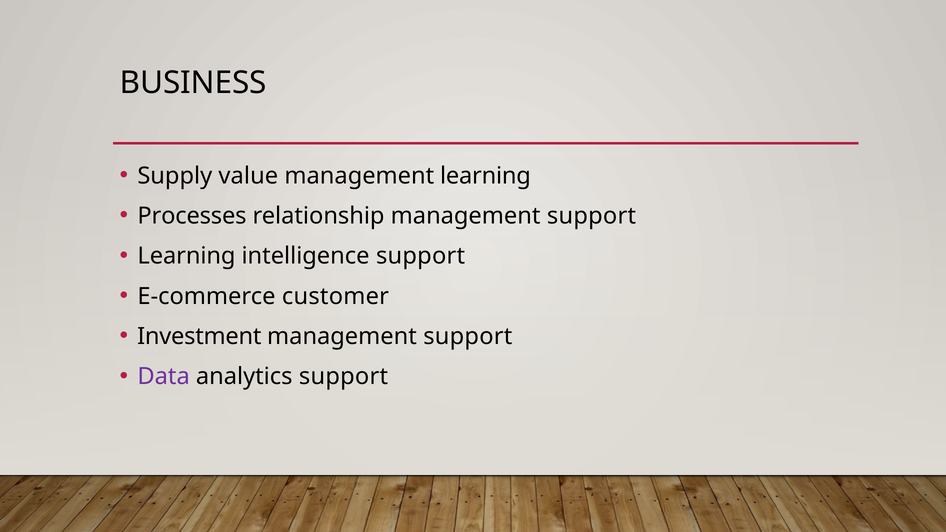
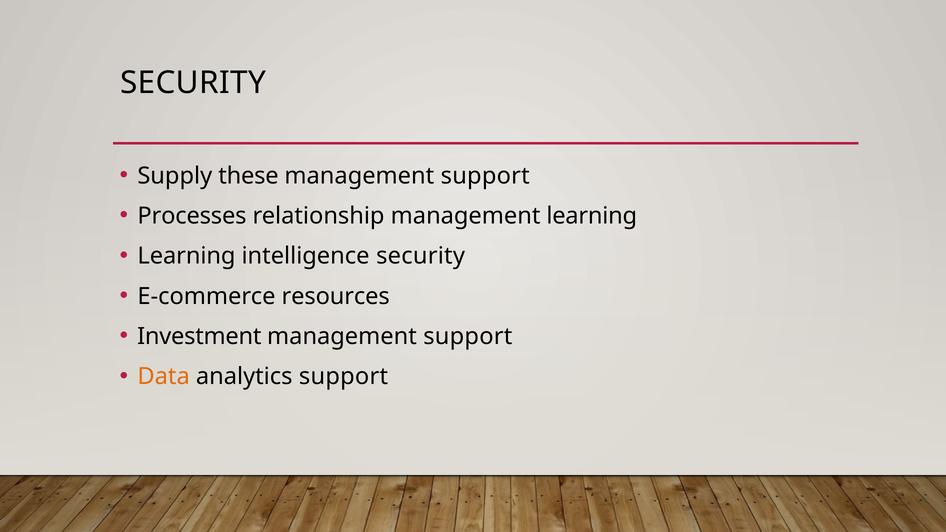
BUSINESS: BUSINESS -> SECURITY (193, 83)
value: value -> these (248, 176)
learning: learning -> support (485, 176)
relationship management support: support -> learning (592, 216)
intelligence support: support -> security (421, 256)
customer: customer -> resources (336, 296)
Data colour: purple -> orange (164, 377)
